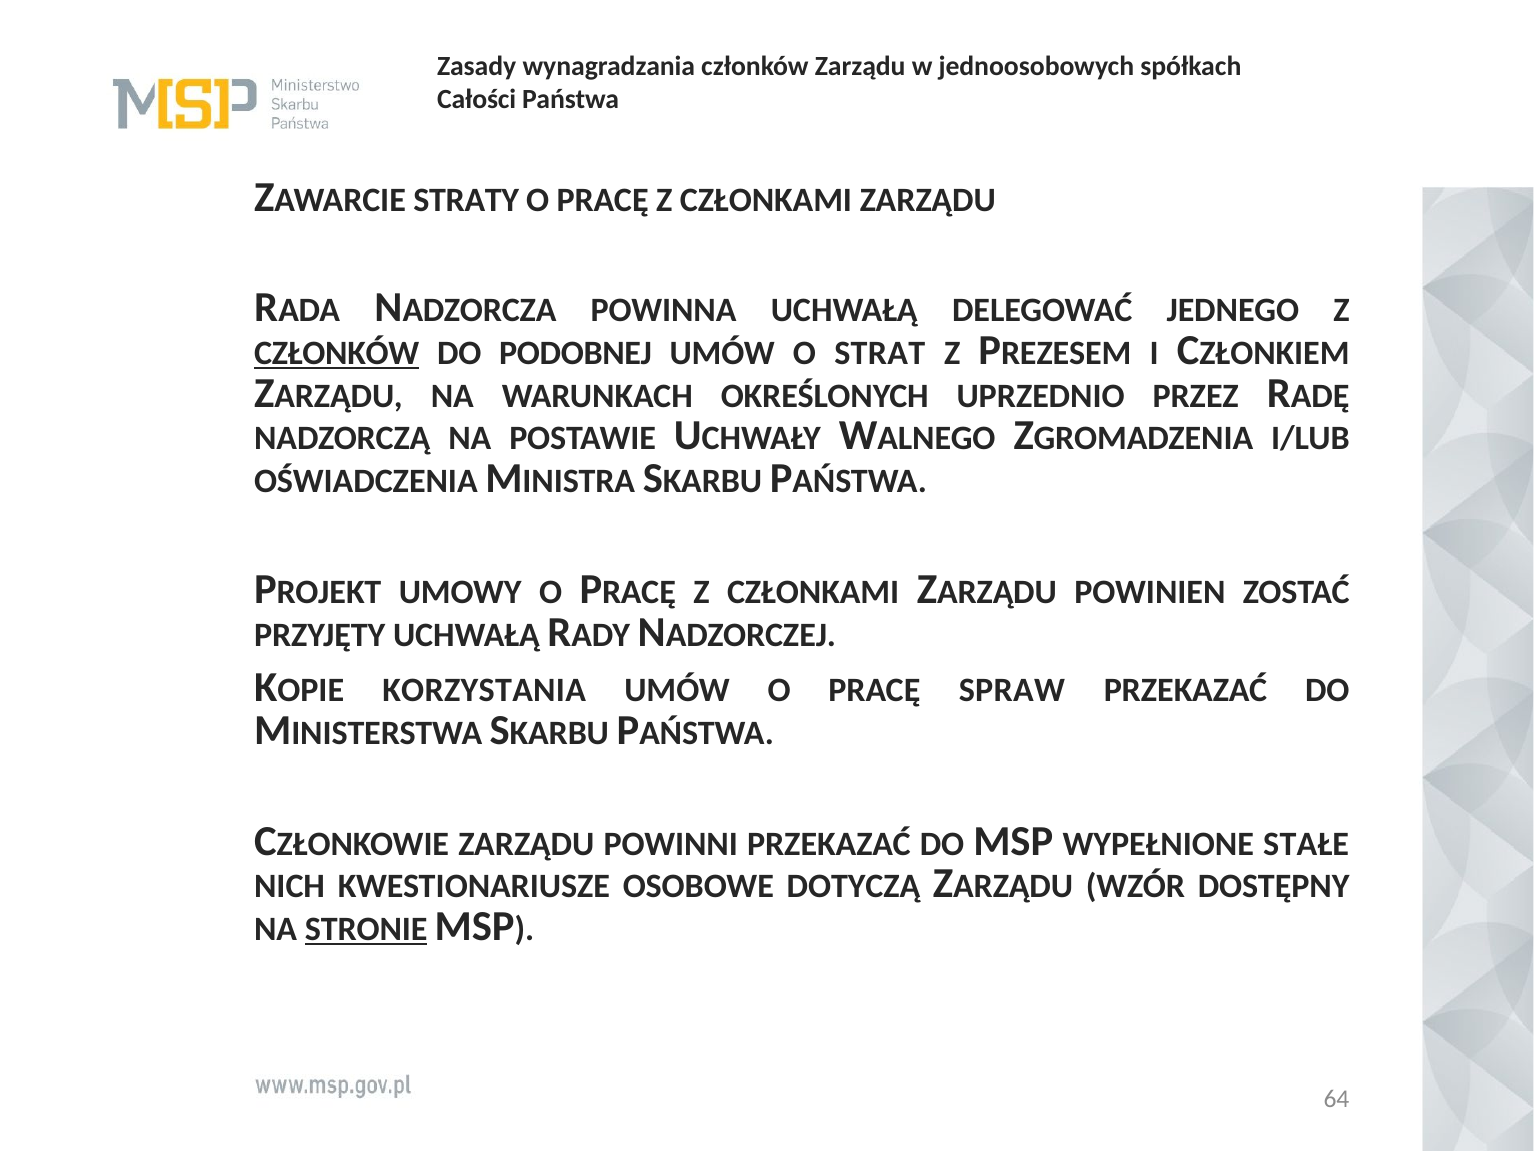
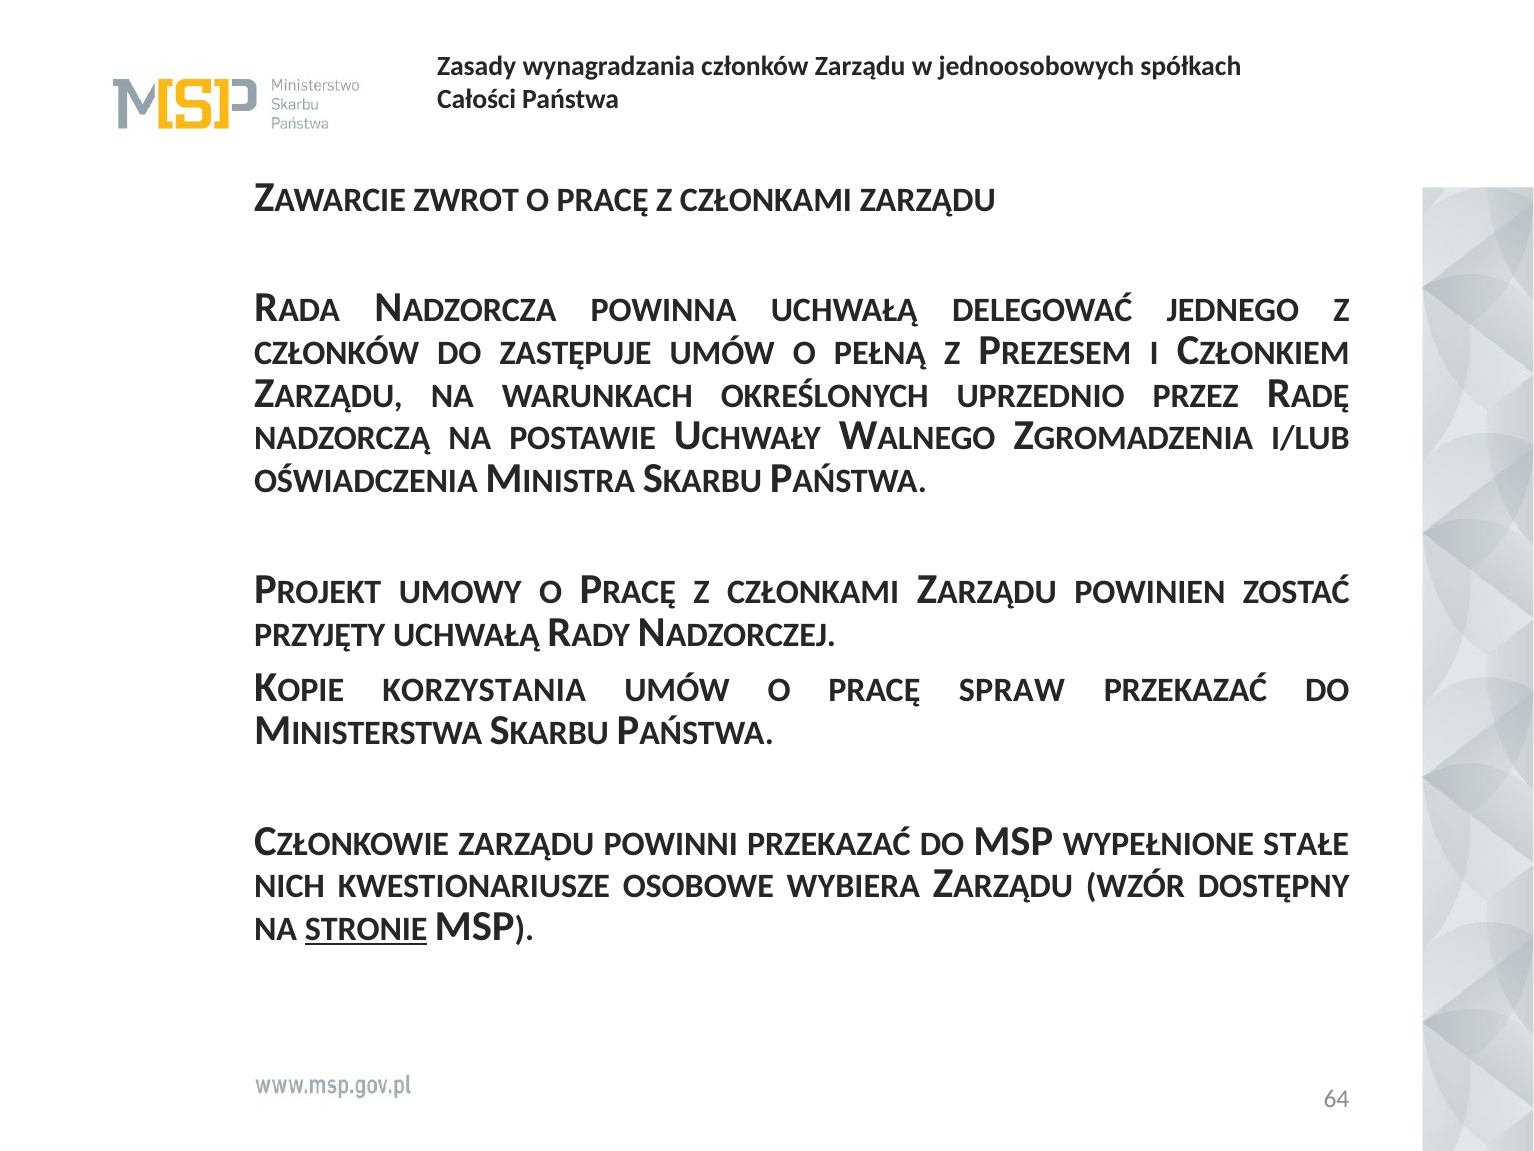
STRATY: STRATY -> ZWROT (466, 200)
CZŁONKÓW underline: present -> none (337, 353)
PODOBNEJ: PODOBNEJ -> ZASTĘPUJE (576, 353)
STRAT: STRAT -> PEŁNĄ (880, 353)
DOTYCZĄ: DOTYCZĄ -> WYBIERA (853, 886)
